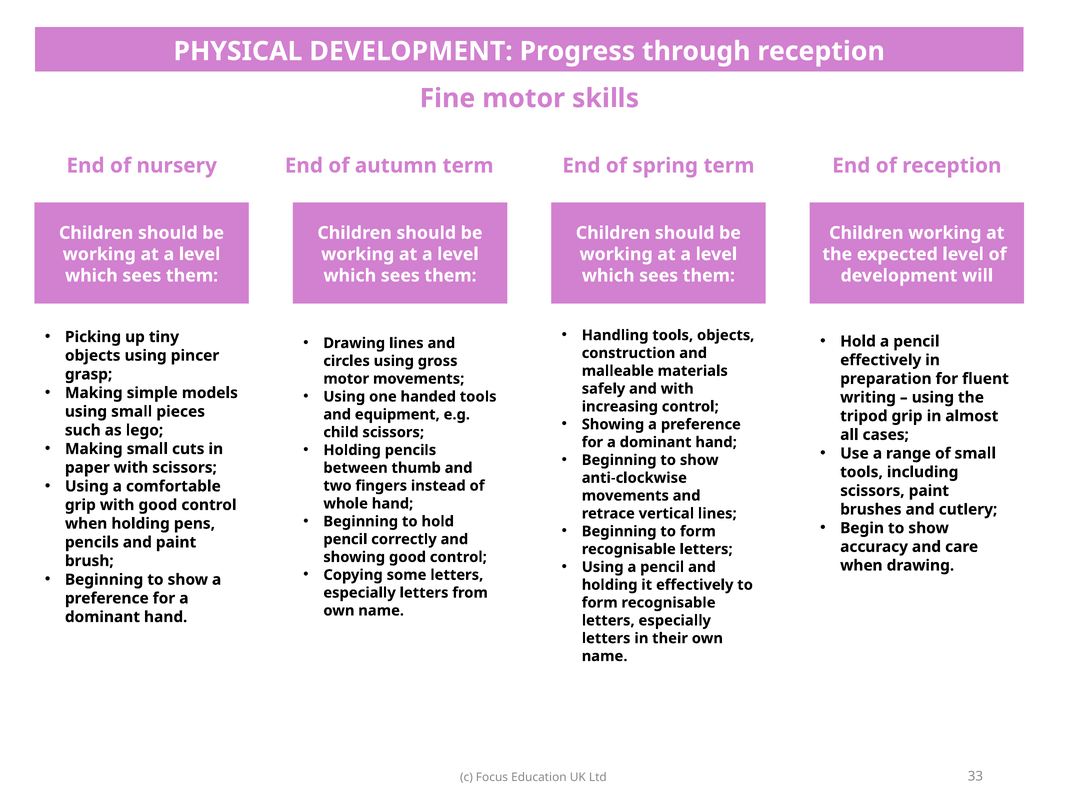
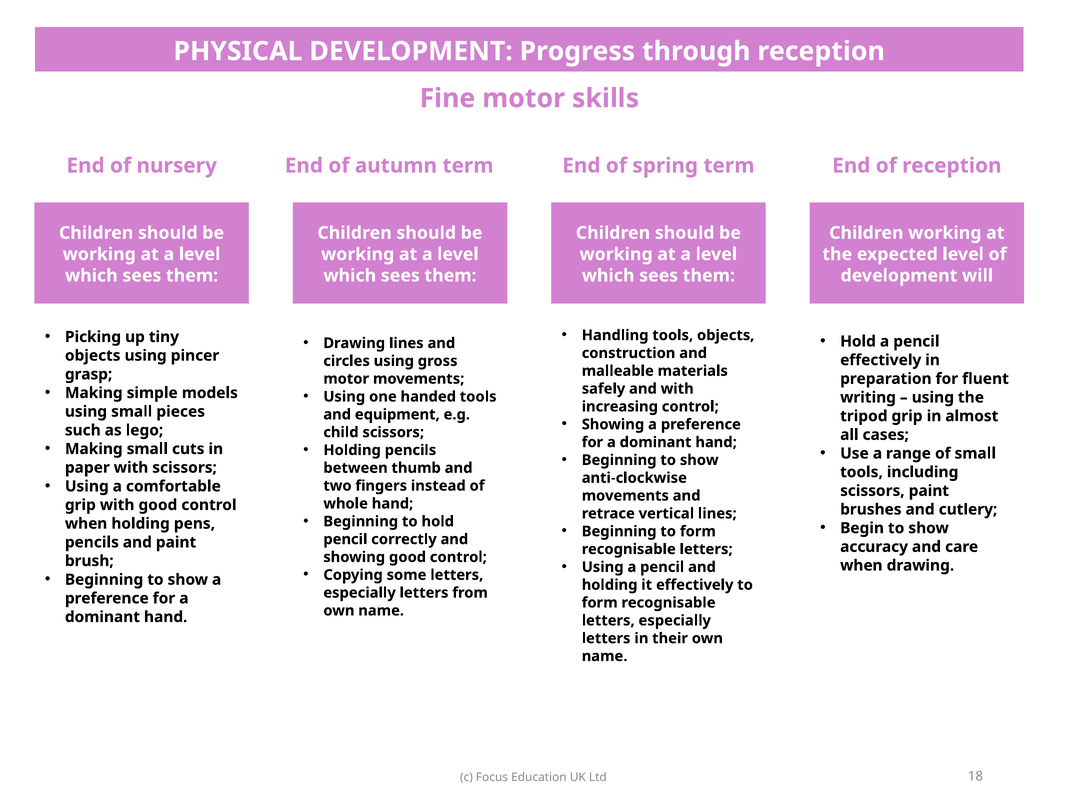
33: 33 -> 18 (975, 776)
